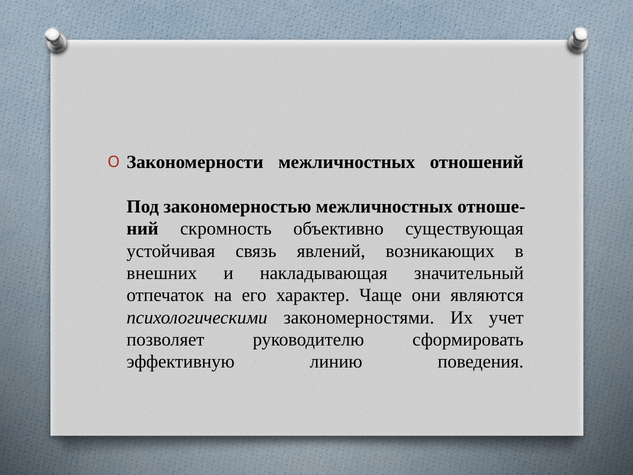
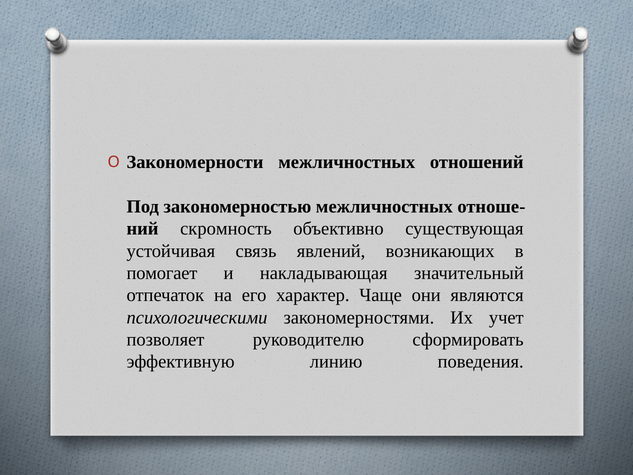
внешних: внешних -> помогает (162, 273)
